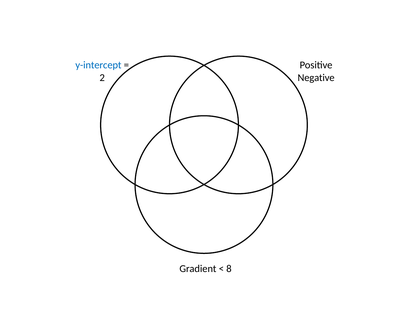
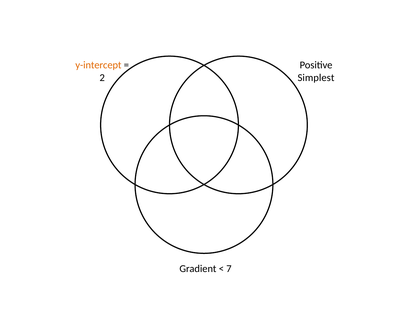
y-intercept colour: blue -> orange (98, 65)
Negative: Negative -> Simplest (316, 78)
8: 8 -> 7 (229, 269)
